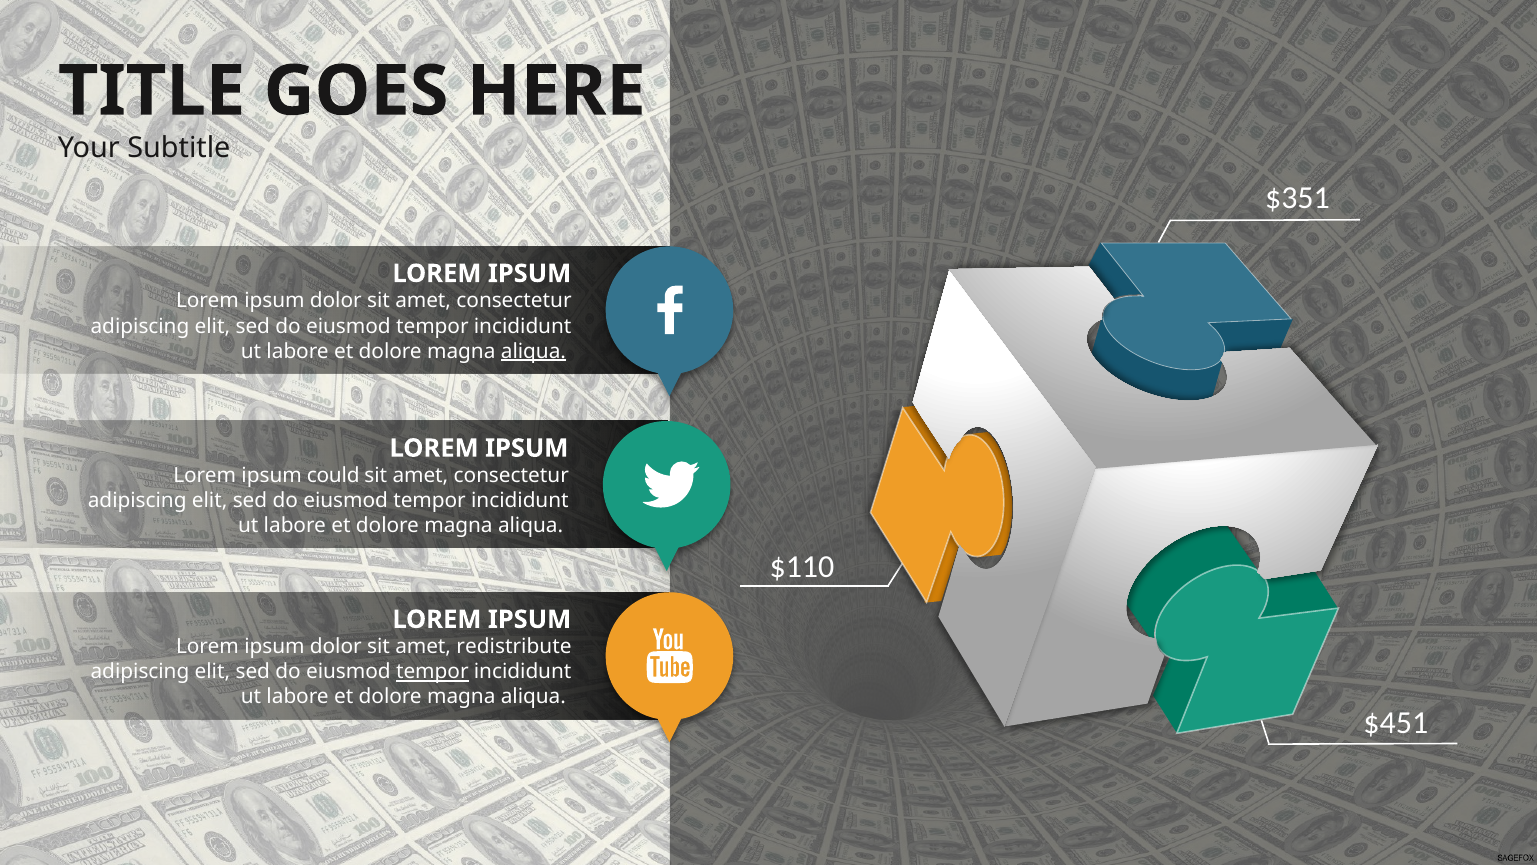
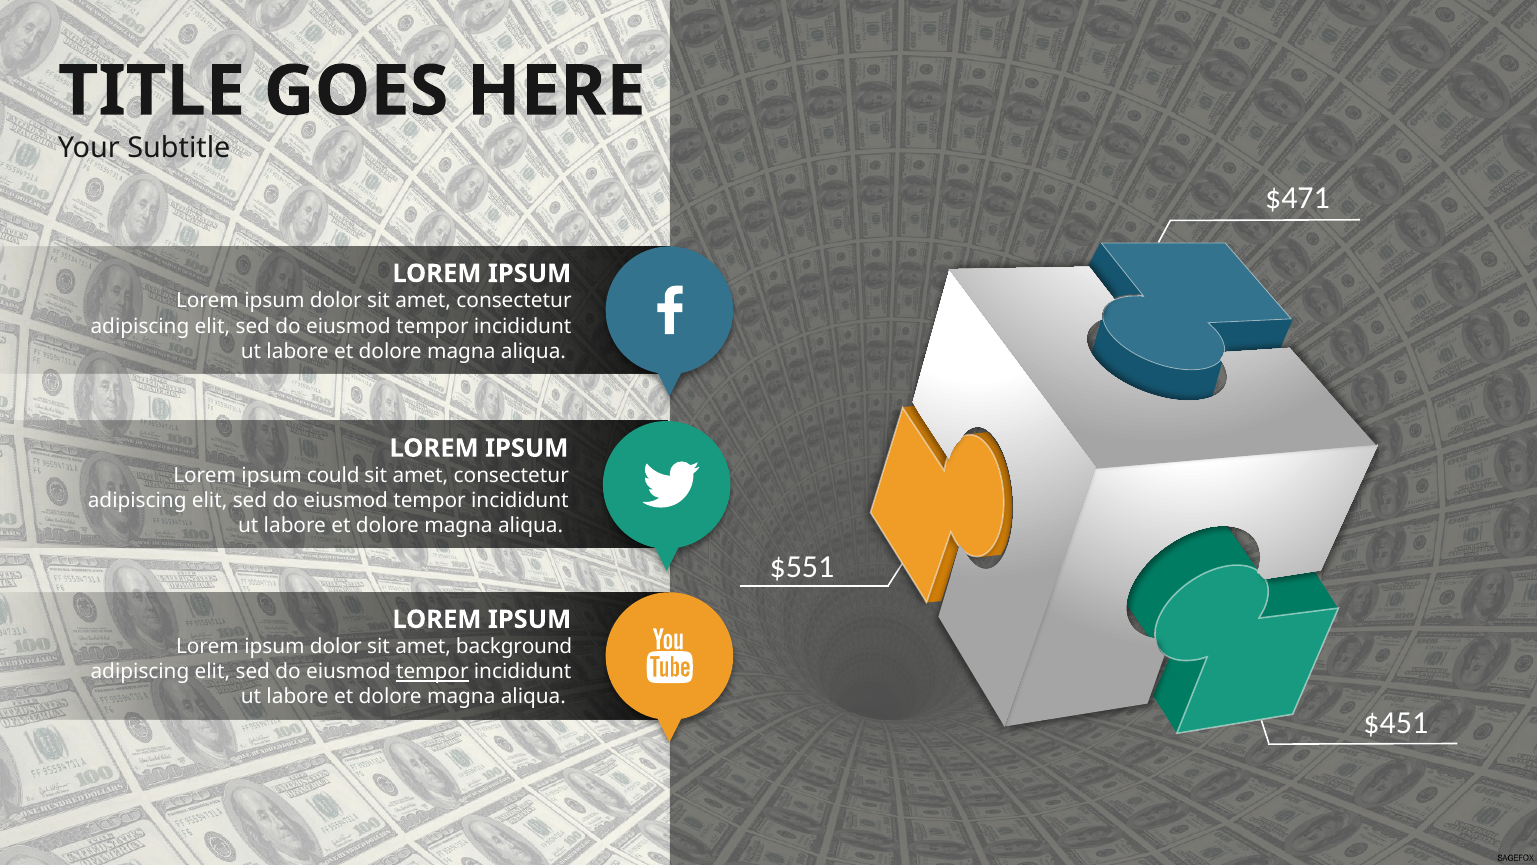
$351: $351 -> $471 (1297, 198)
aliqua underline: present -> none (533, 351)
$110: $110 -> $551 (802, 566)
redistribute: redistribute -> background (514, 647)
